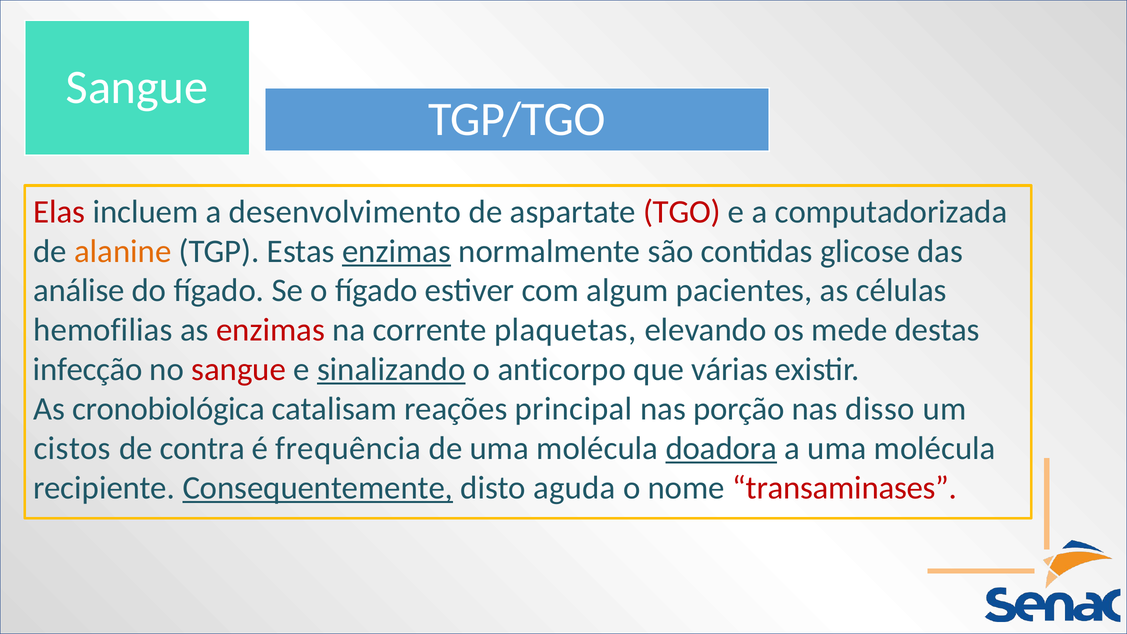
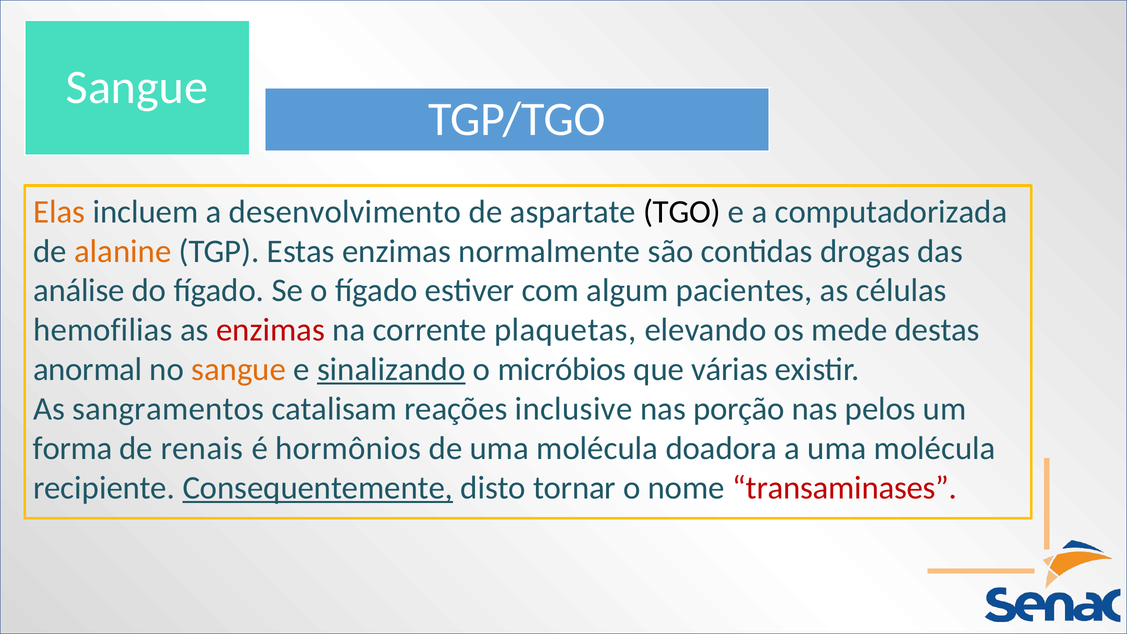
Elas colour: red -> orange (59, 212)
TGO colour: red -> black (682, 212)
enzimas underline: present -> none (397, 251)
glicose: glicose -> drogas (865, 251)
infecção: infecção -> anormal (88, 370)
sangue colour: red -> orange (239, 370)
anticorpo: anticorpo -> micróbios (562, 370)
cronobiológica: cronobiológica -> sangramentos (168, 409)
principal: principal -> inclusive (574, 409)
disso: disso -> pelos (880, 409)
cistos: cistos -> forma (73, 448)
contra: contra -> renais (202, 448)
frequência: frequência -> hormônios (348, 448)
doadora underline: present -> none (721, 448)
aguda: aguda -> tornar (574, 488)
